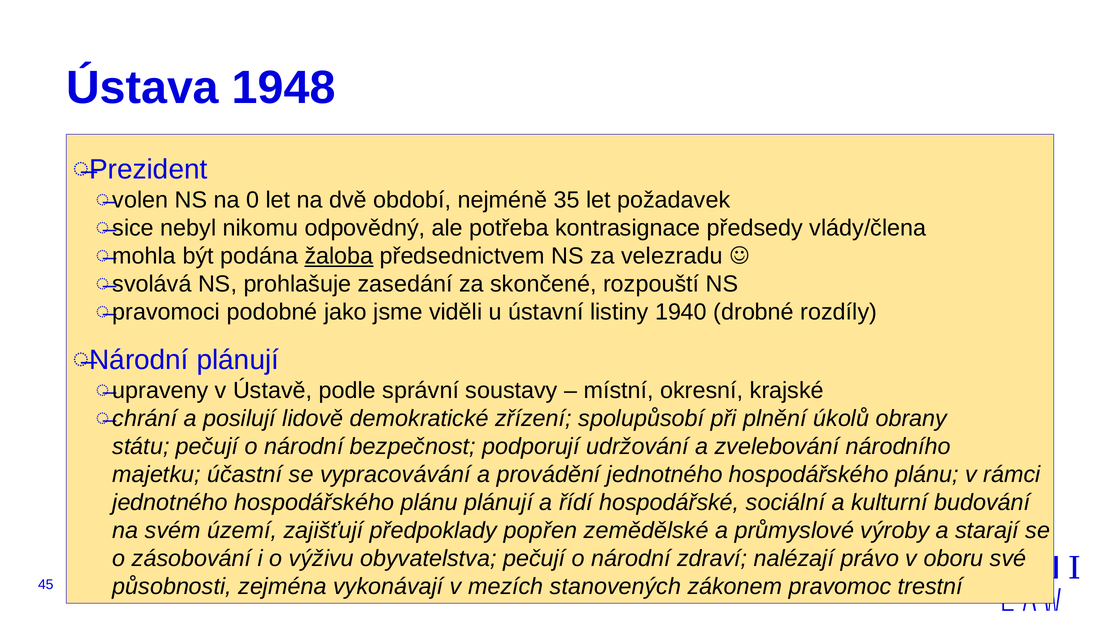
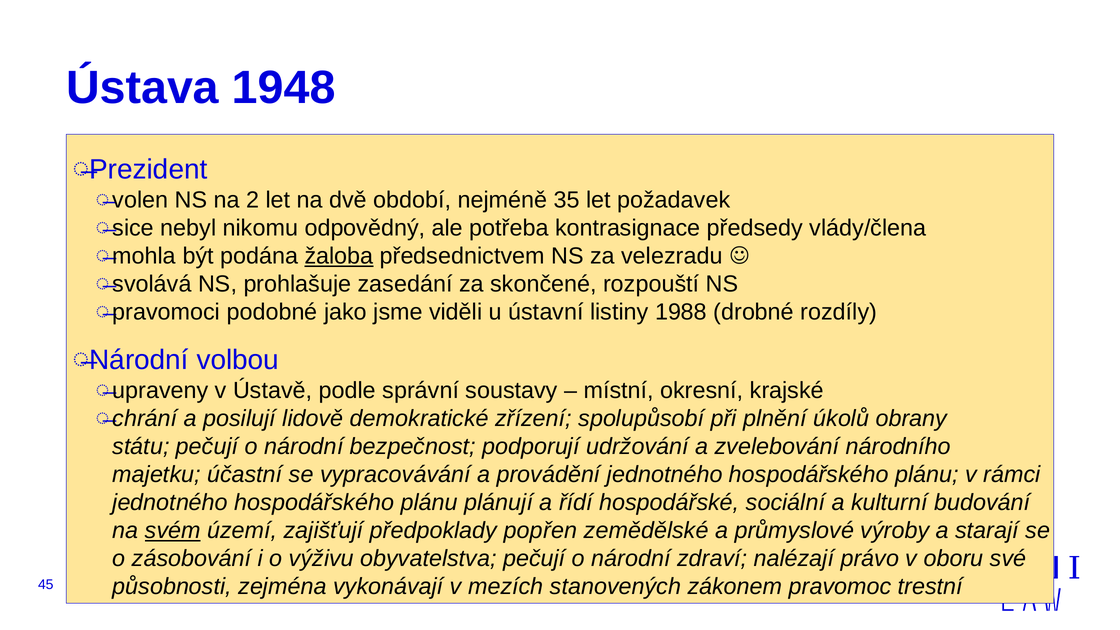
0: 0 -> 2 (253, 200)
1940: 1940 -> 1988 (681, 312)
Národní plánují: plánují -> volbou (238, 360)
svém underline: none -> present (173, 531)
